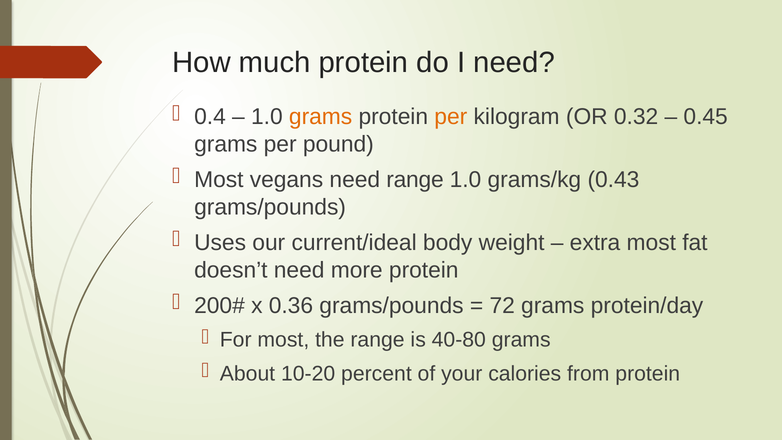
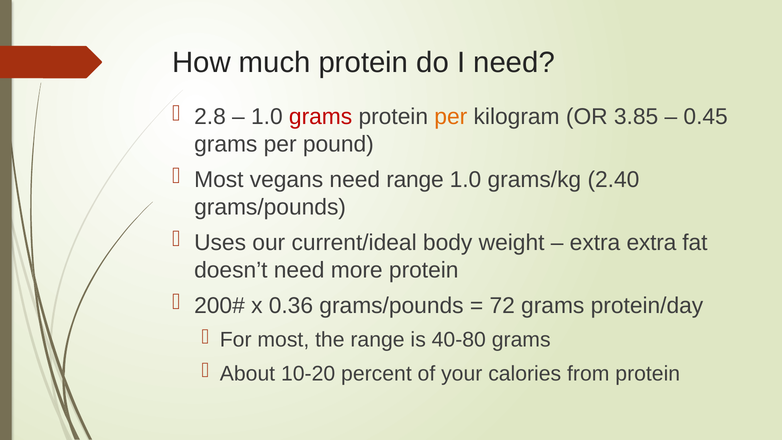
0.4: 0.4 -> 2.8 (210, 117)
grams colour: orange -> red (321, 117)
0.32: 0.32 -> 3.85 (636, 117)
0.43: 0.43 -> 2.40 (613, 180)
extra most: most -> extra (651, 243)
